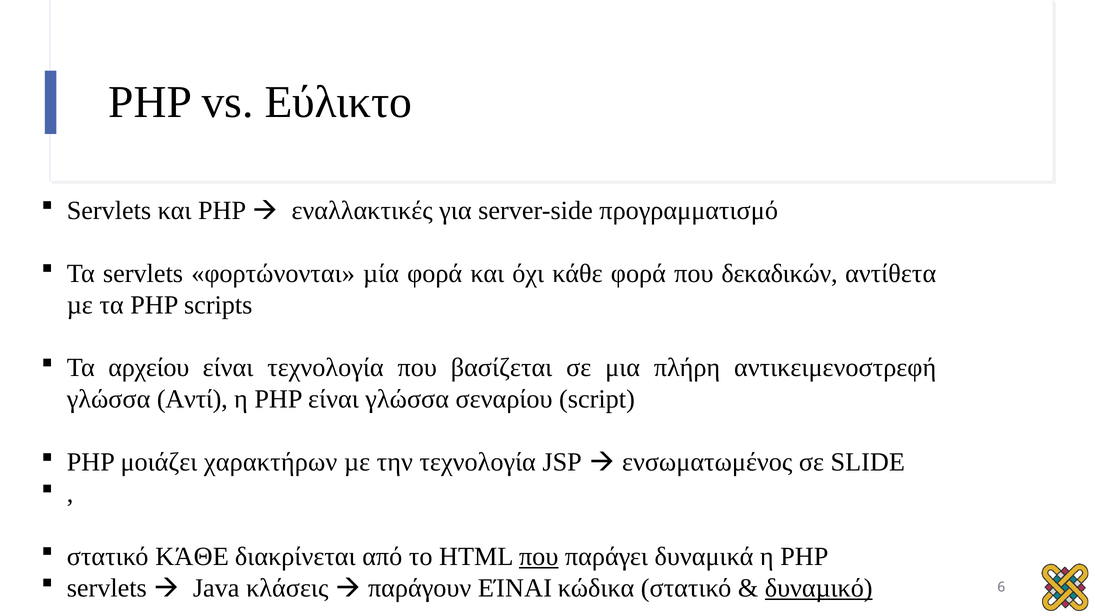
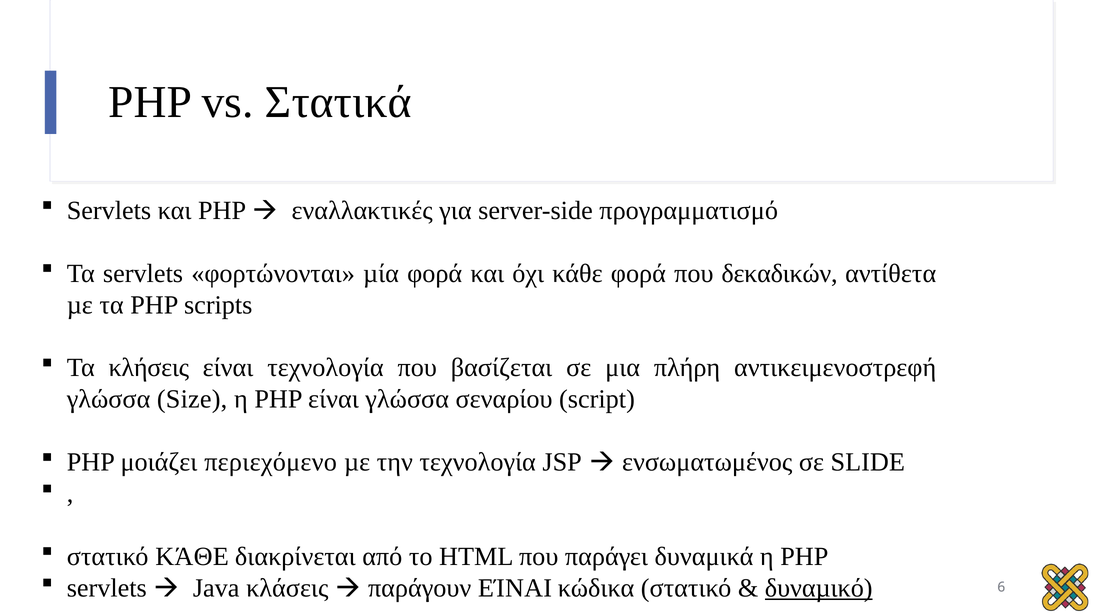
Εύλικτο: Εύλικτο -> Στατικά (338, 102)
αρχείου: αρχείου -> κλήσεις (149, 368)
Αντί: Αντί -> Size (192, 399)
χαρακτήρων: χαρακτήρων -> περιεχόμενο (271, 462)
που underline: present -> none (539, 557)
